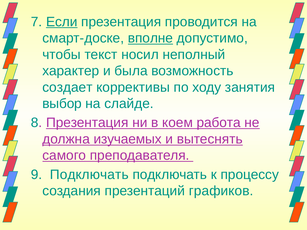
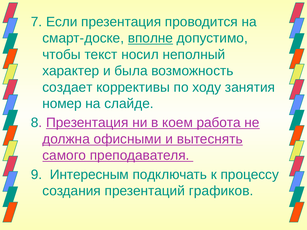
Если underline: present -> none (62, 22)
выбор: выбор -> номер (62, 104)
изучаемых: изучаемых -> офисными (128, 139)
9 Подключать: Подключать -> Интересным (89, 175)
